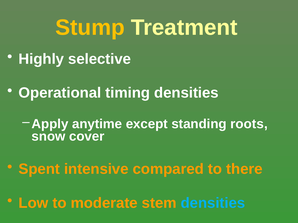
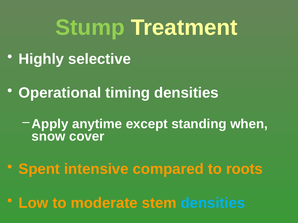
Stump colour: yellow -> light green (90, 28)
roots: roots -> when (249, 124)
there: there -> roots (244, 169)
